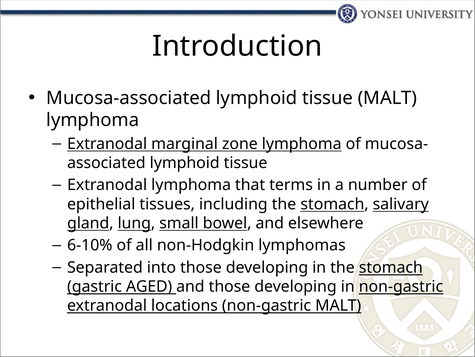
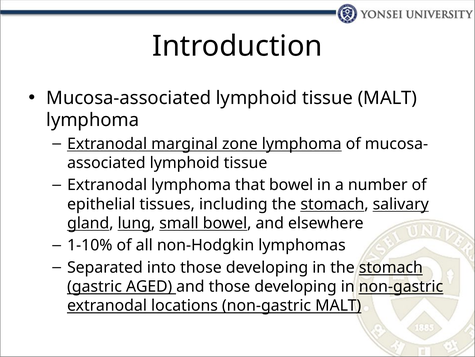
that terms: terms -> bowel (291, 185)
6‑10%: 6‑10% -> 1‑10% (90, 245)
